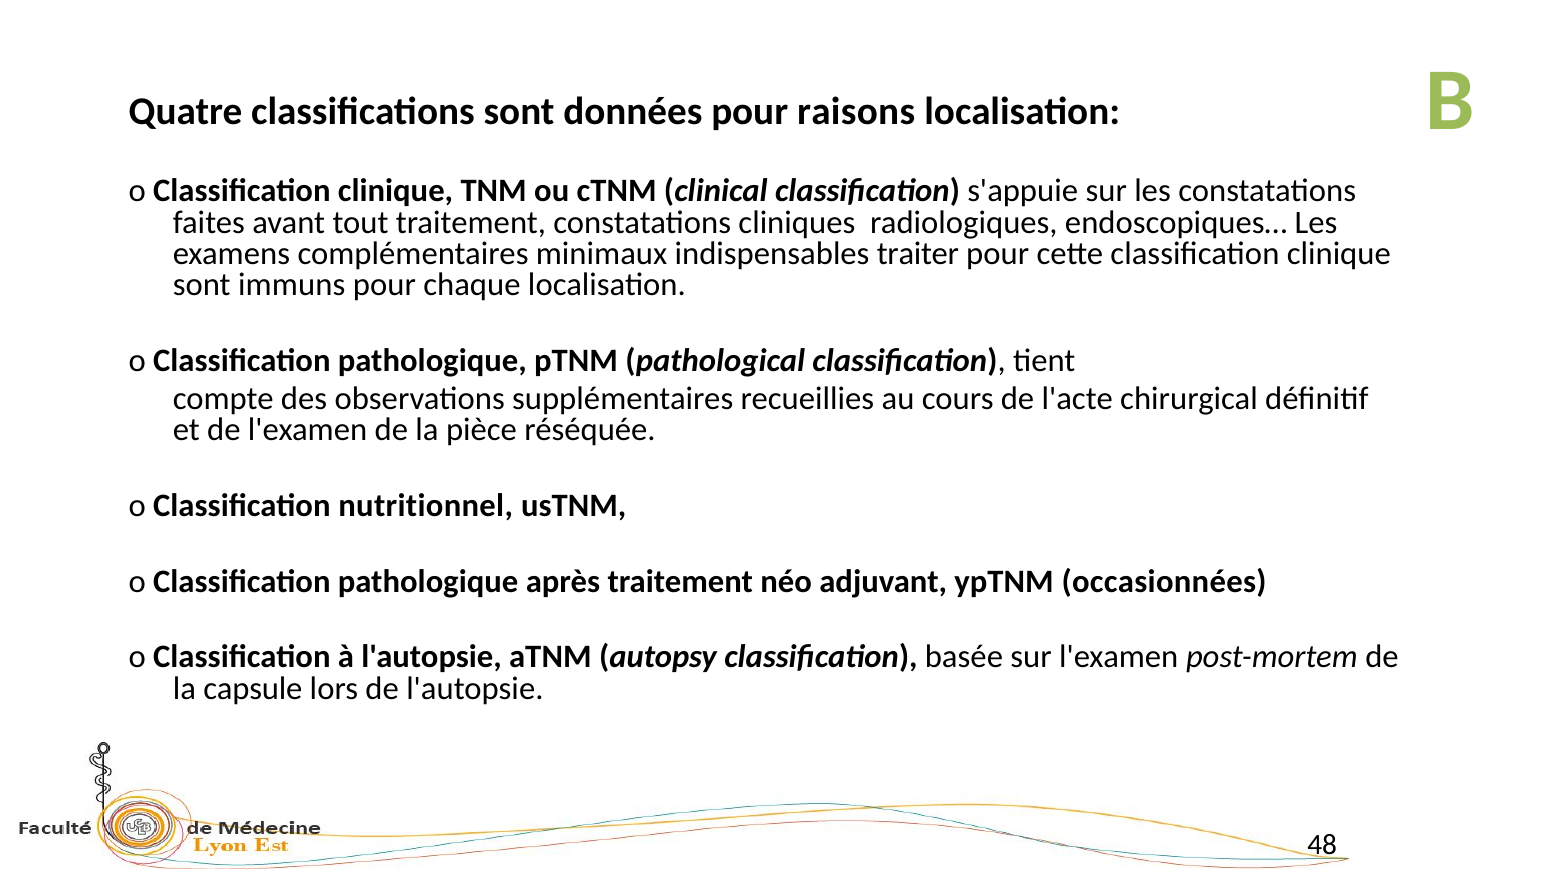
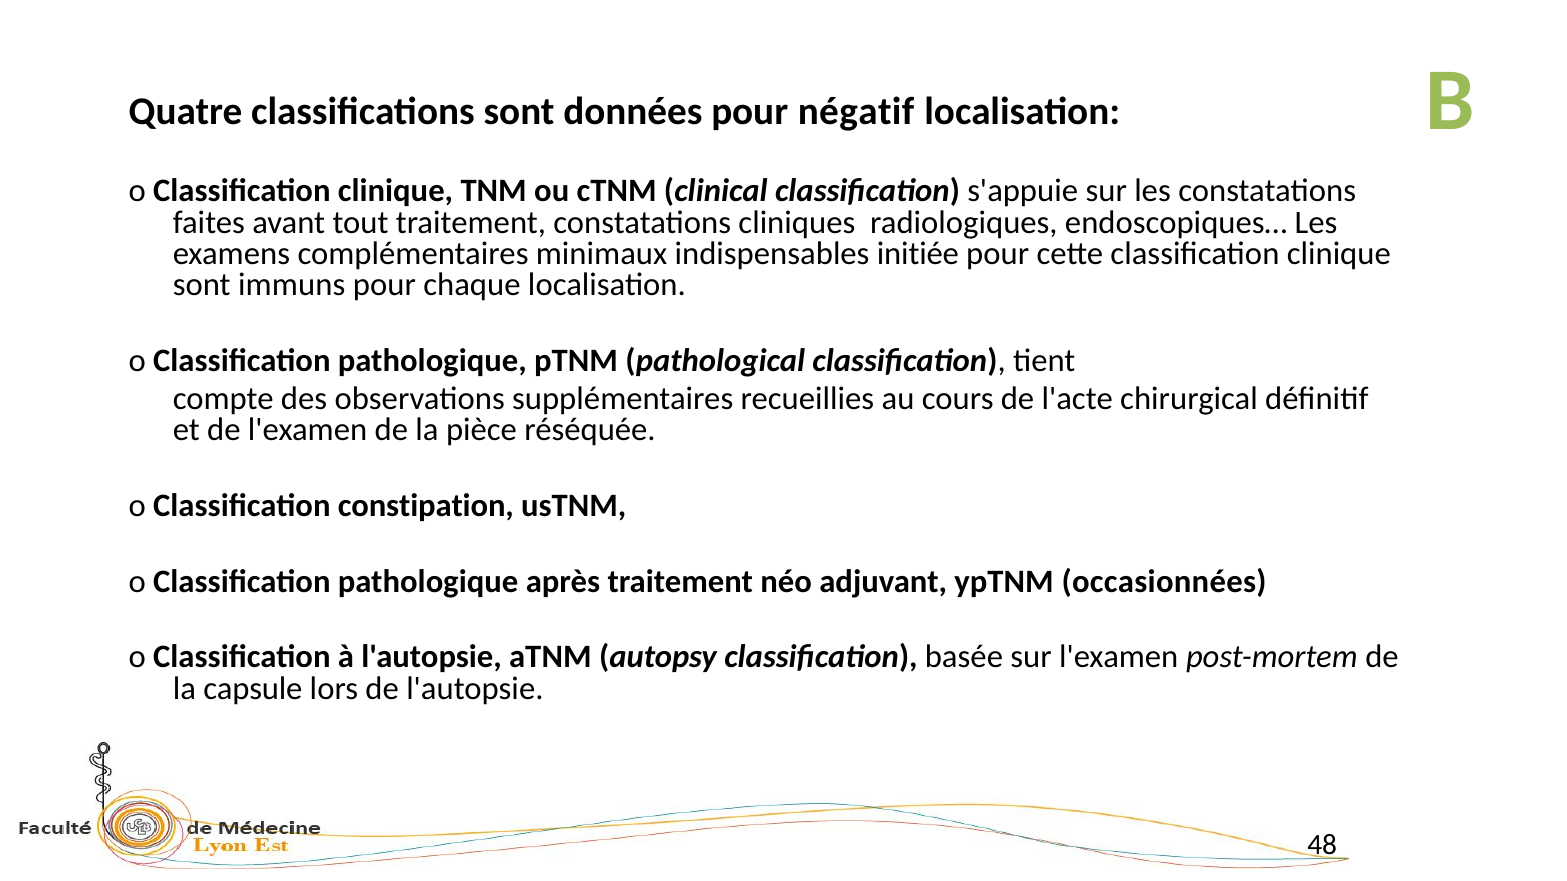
raisons: raisons -> négatif (856, 112)
traiter: traiter -> initiée (918, 254)
nutritionnel: nutritionnel -> constipation (426, 506)
